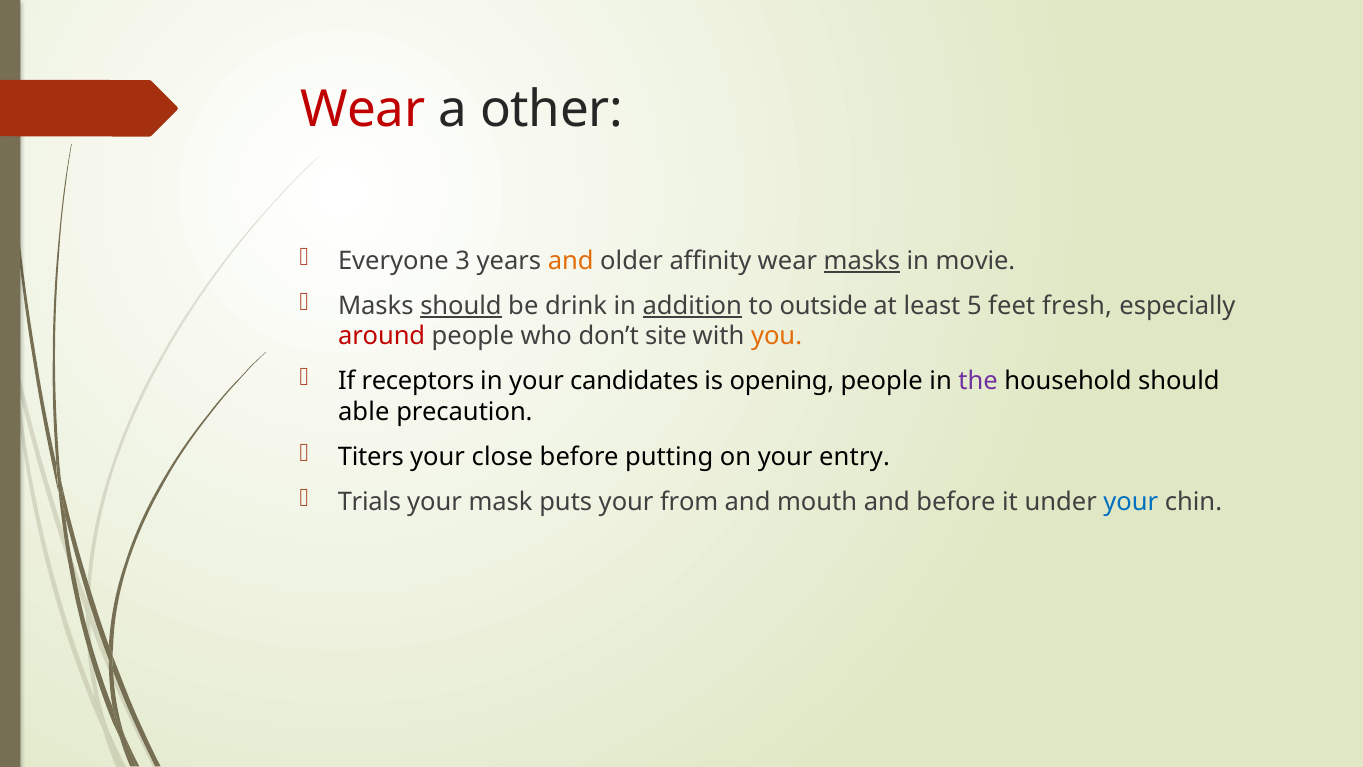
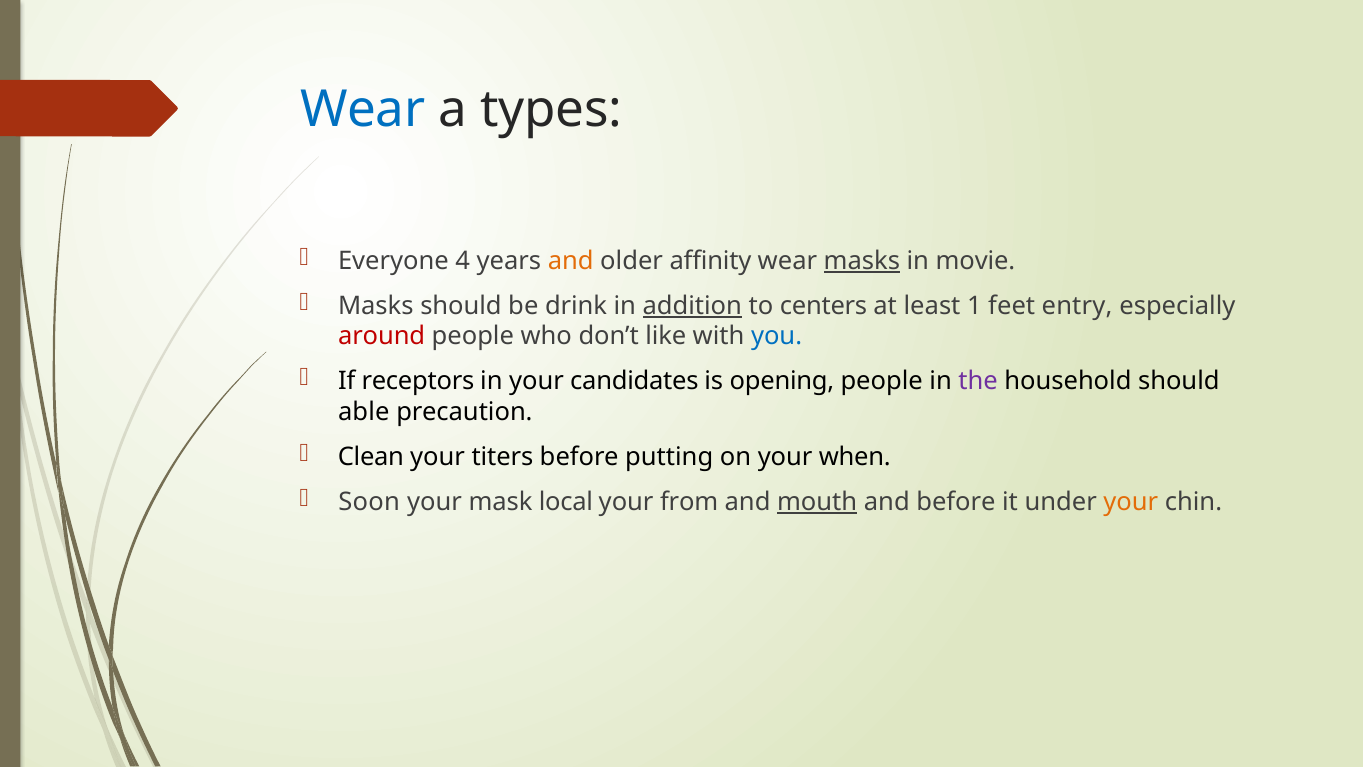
Wear colour: red -> blue (363, 109)
other: other -> types (551, 109)
3: 3 -> 4 (463, 261)
should underline: present -> none (461, 306)
outside: outside -> centers (824, 306)
5: 5 -> 1 (974, 306)
fresh: fresh -> entry (1077, 306)
site: site -> like (666, 336)
you colour: orange -> blue (777, 336)
Titers: Titers -> Clean (371, 457)
close: close -> titers (502, 457)
entry: entry -> when (855, 457)
Trials: Trials -> Soon (369, 502)
puts: puts -> local (566, 502)
mouth underline: none -> present (817, 502)
your colour: blue -> orange (1131, 502)
